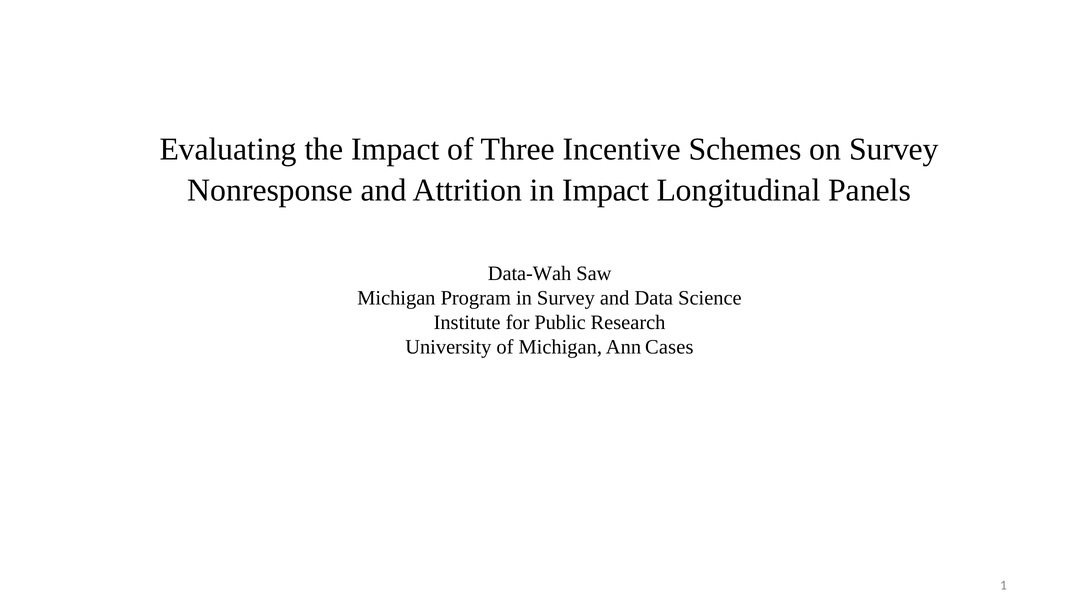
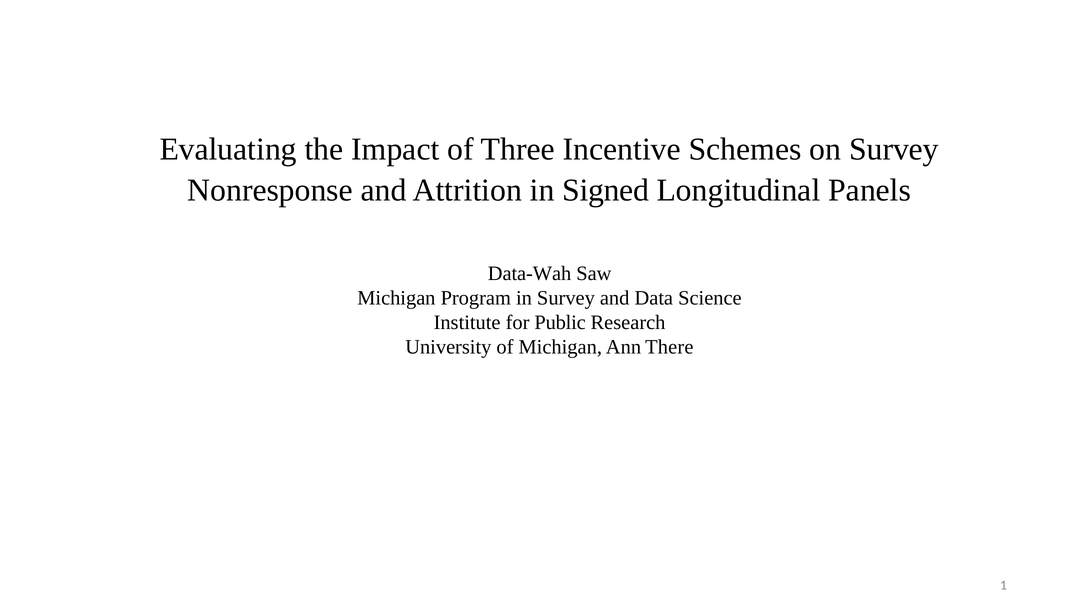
in Impact: Impact -> Signed (606, 190)
Cases: Cases -> There (669, 347)
